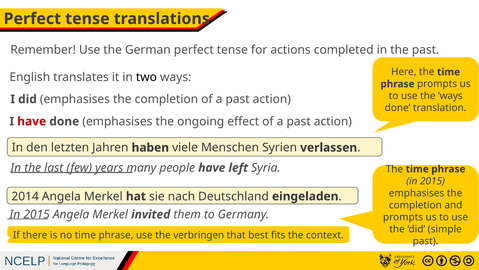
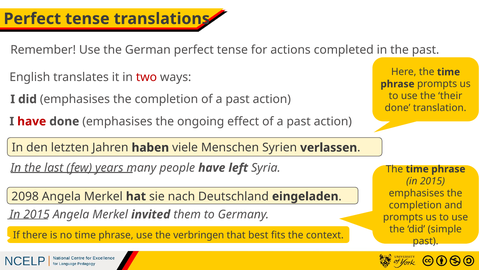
two colour: black -> red (146, 77)
the ways: ways -> their (450, 96)
2014: 2014 -> 2098 (25, 196)
